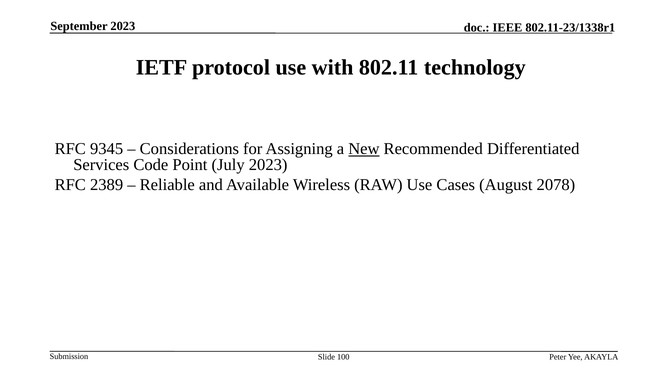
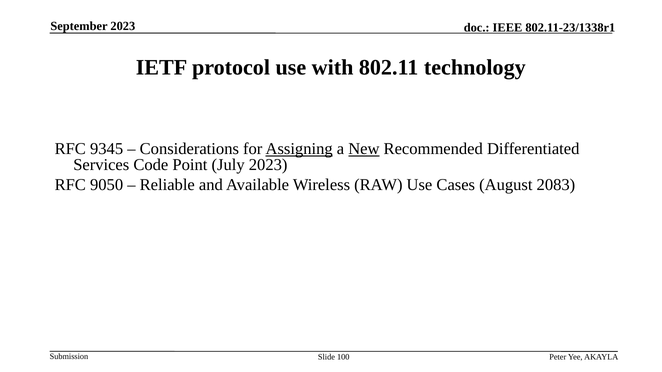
Assigning underline: none -> present (299, 149)
2389: 2389 -> 9050 (107, 185)
2078: 2078 -> 2083 (556, 185)
